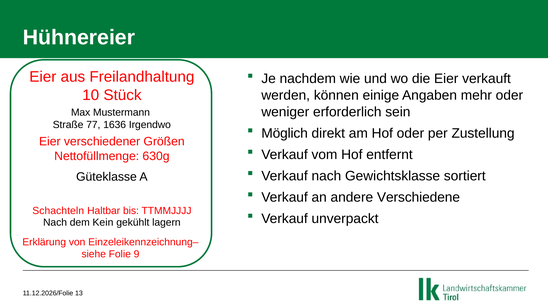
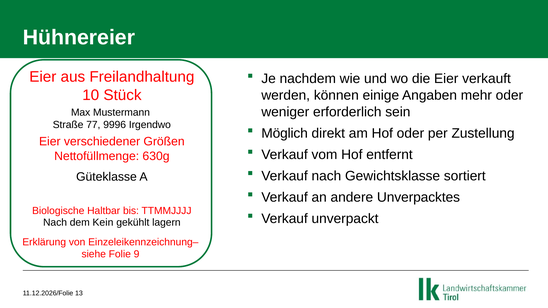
1636: 1636 -> 9996 (115, 125)
Verschiedene: Verschiedene -> Unverpacktes (418, 197)
Schachteln: Schachteln -> Biologische (58, 211)
